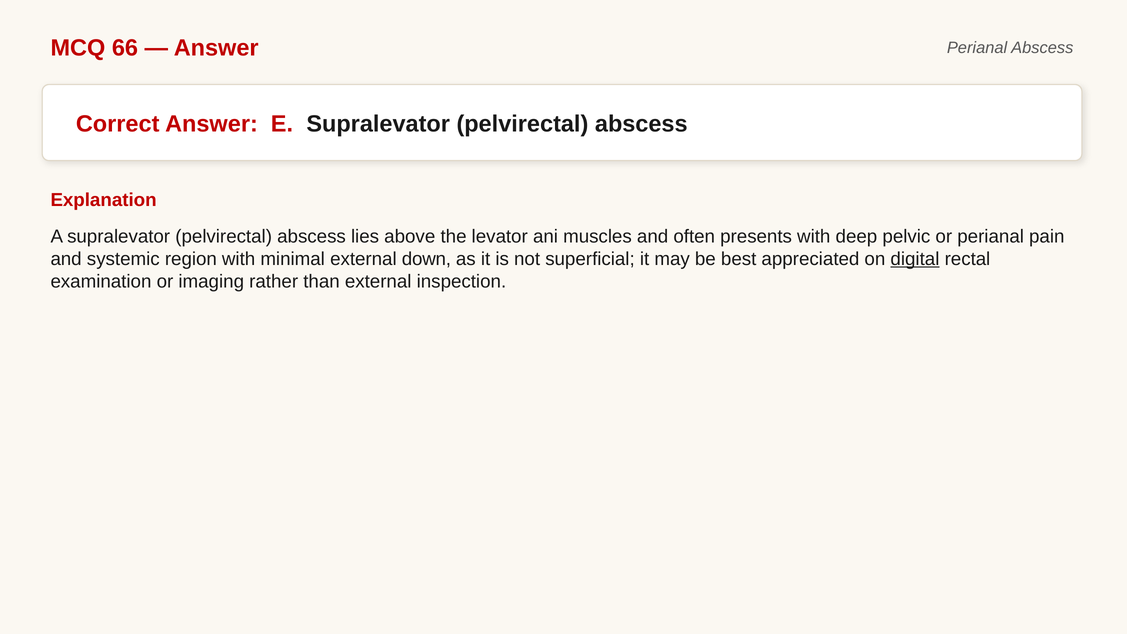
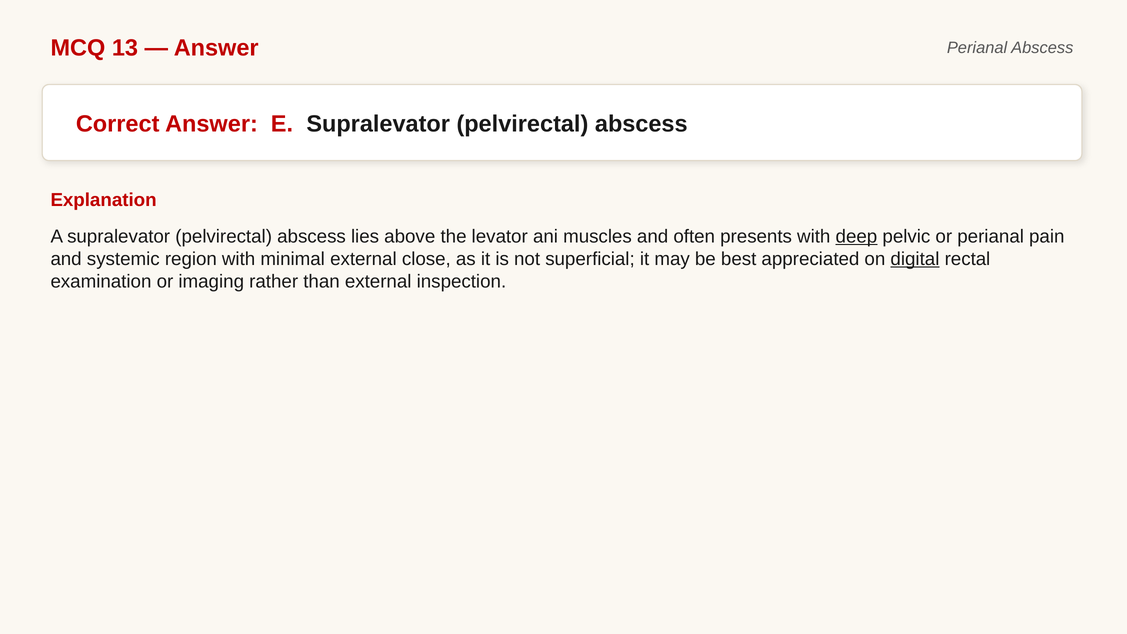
66: 66 -> 13 (125, 48)
deep underline: none -> present (856, 236)
down: down -> close (426, 259)
